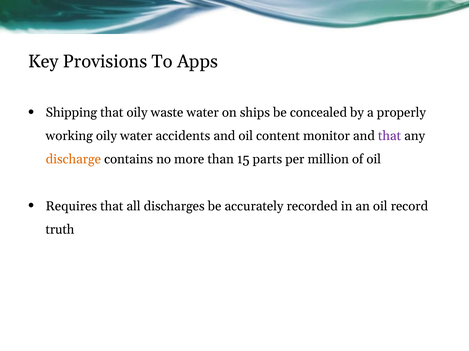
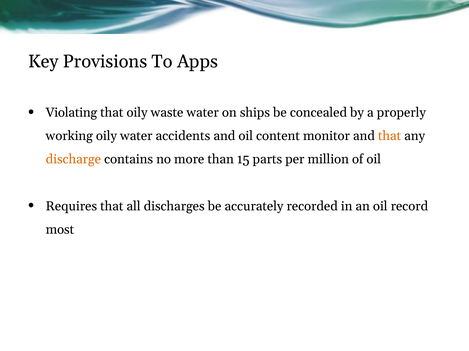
Shipping: Shipping -> Violating (71, 113)
that colour: purple -> orange (390, 136)
truth: truth -> most (60, 230)
